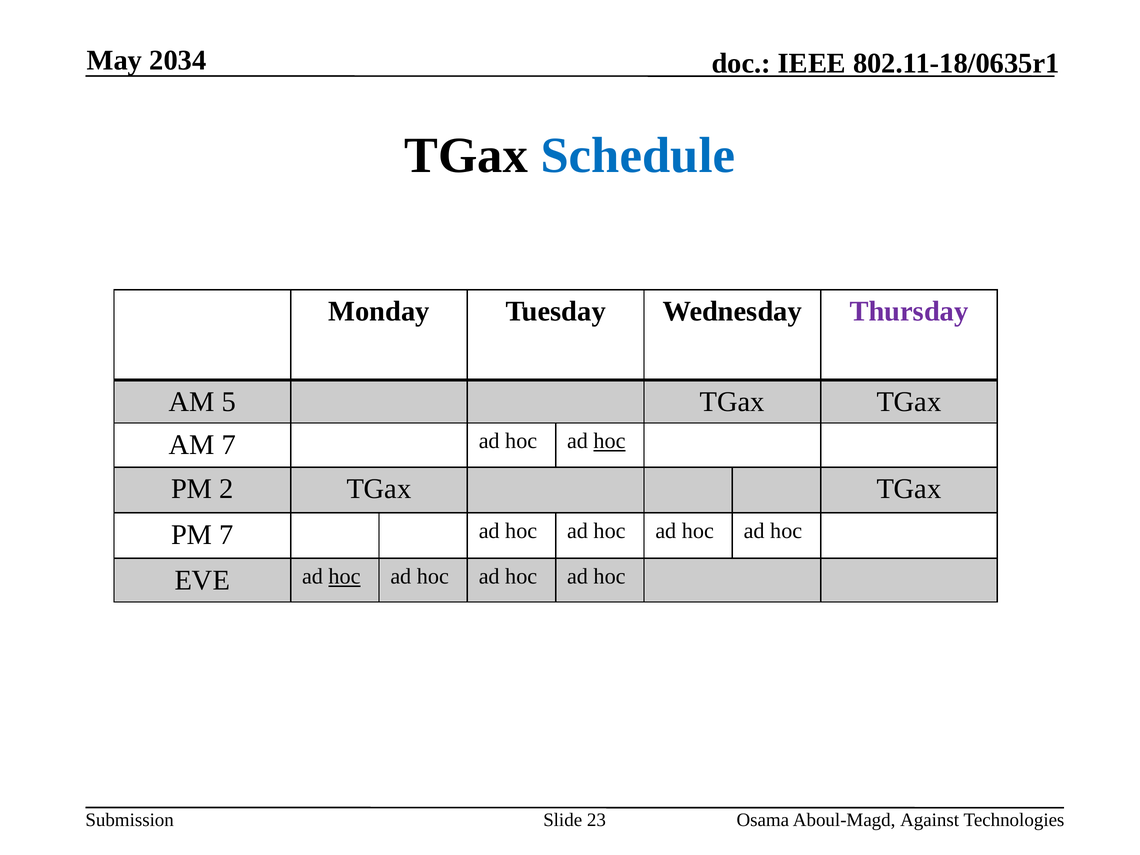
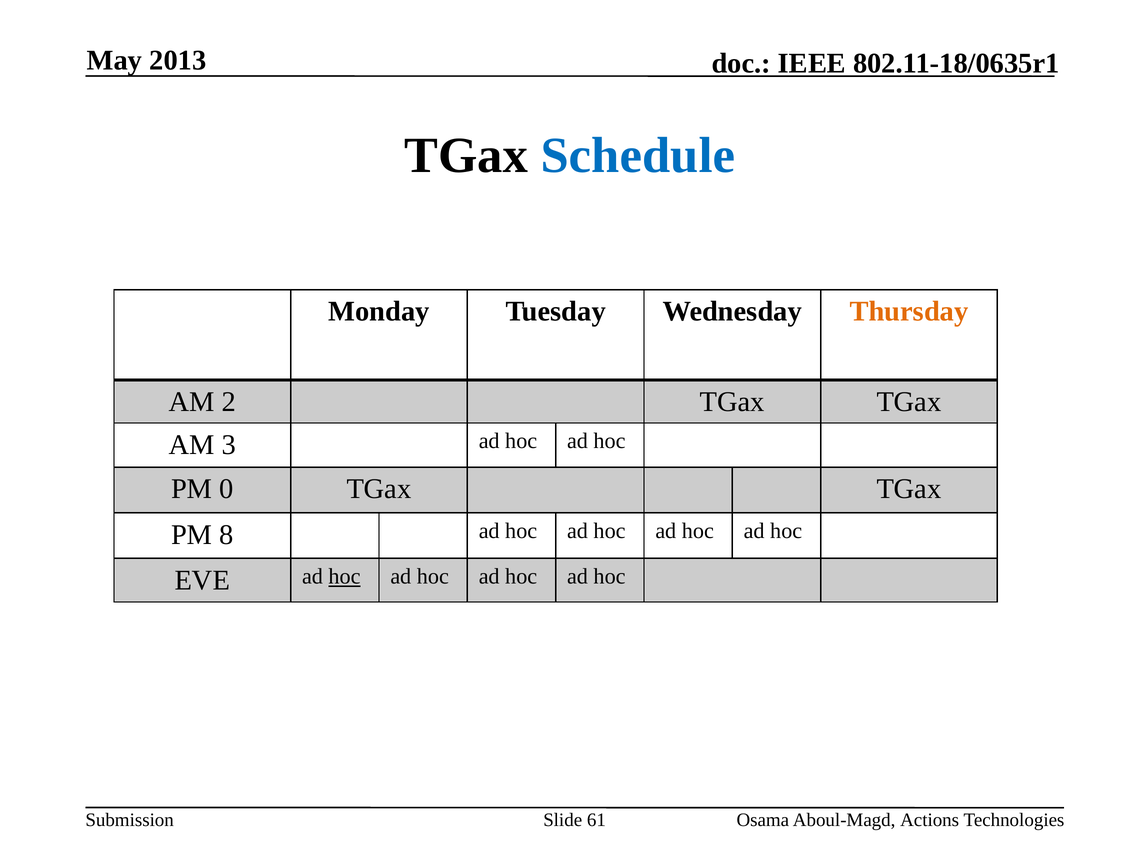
2034: 2034 -> 2013 (178, 60)
Thursday colour: purple -> orange (909, 312)
5: 5 -> 2 (229, 402)
AM 7: 7 -> 3 (229, 445)
hoc underline: present -> none (609, 441)
2: 2 -> 0 (226, 489)
PM 7: 7 -> 8 (226, 535)
23: 23 -> 61 (596, 820)
Against: Against -> Actions (930, 820)
